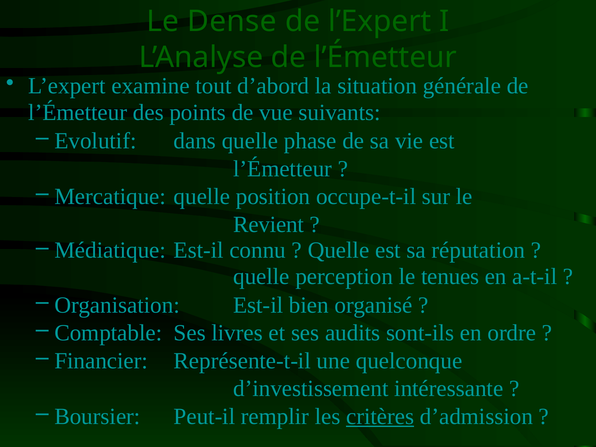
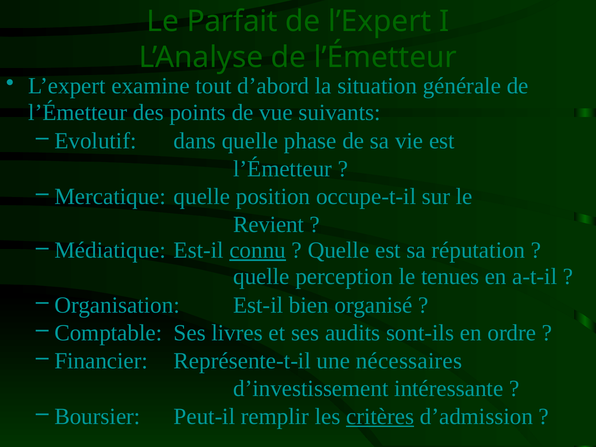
Dense: Dense -> Parfait (232, 21)
connu underline: none -> present (258, 250)
quelconque: quelconque -> nécessaires (409, 361)
